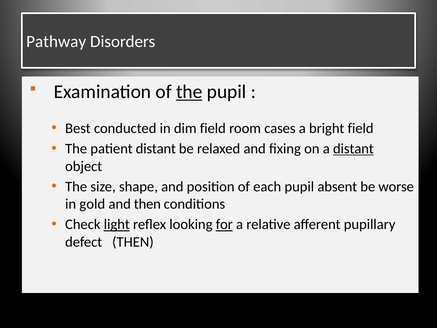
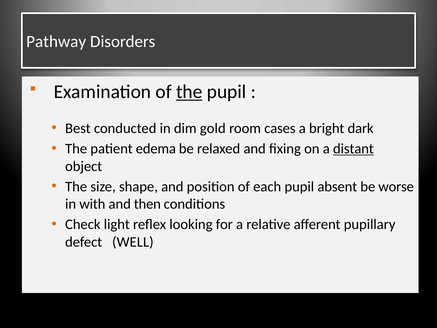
dim field: field -> gold (213, 128)
bright field: field -> dark (361, 128)
patient distant: distant -> edema (156, 149)
gold: gold -> with (92, 204)
light underline: present -> none (117, 224)
for underline: present -> none (224, 224)
defect THEN: THEN -> WELL (133, 242)
